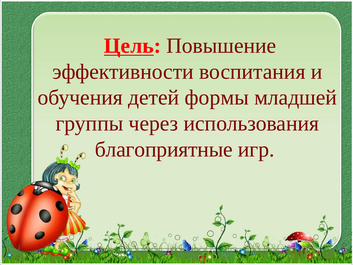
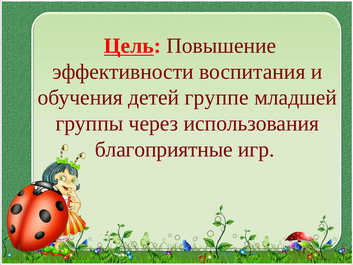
формы: формы -> группе (217, 98)
